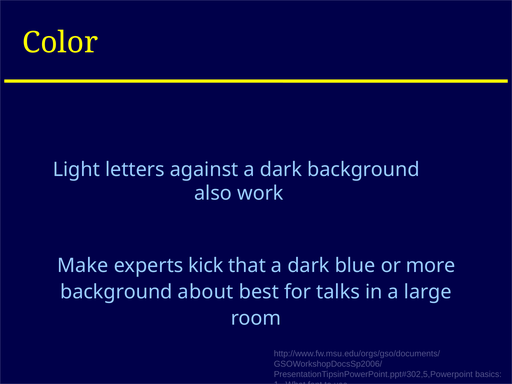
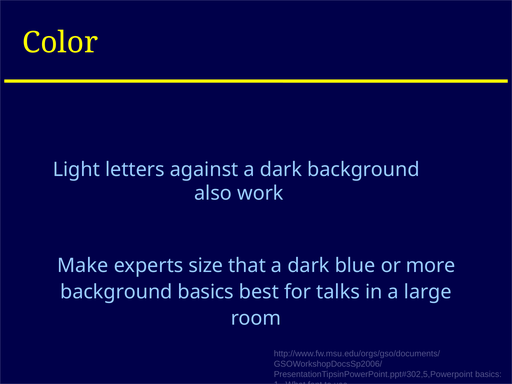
kick: kick -> size (206, 266)
background about: about -> basics (206, 292)
